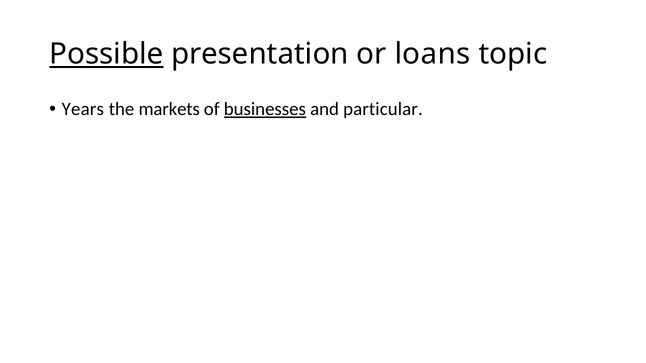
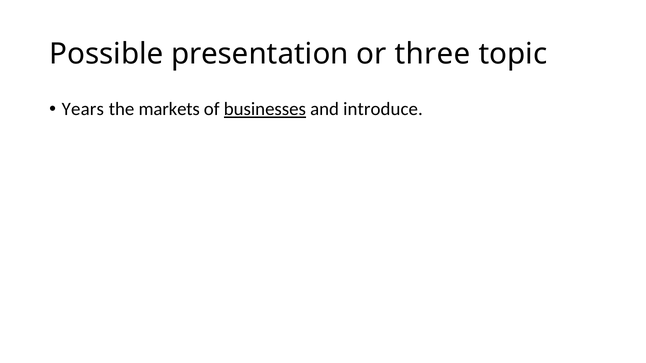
Possible underline: present -> none (106, 54)
loans: loans -> three (432, 54)
particular: particular -> introduce (383, 109)
